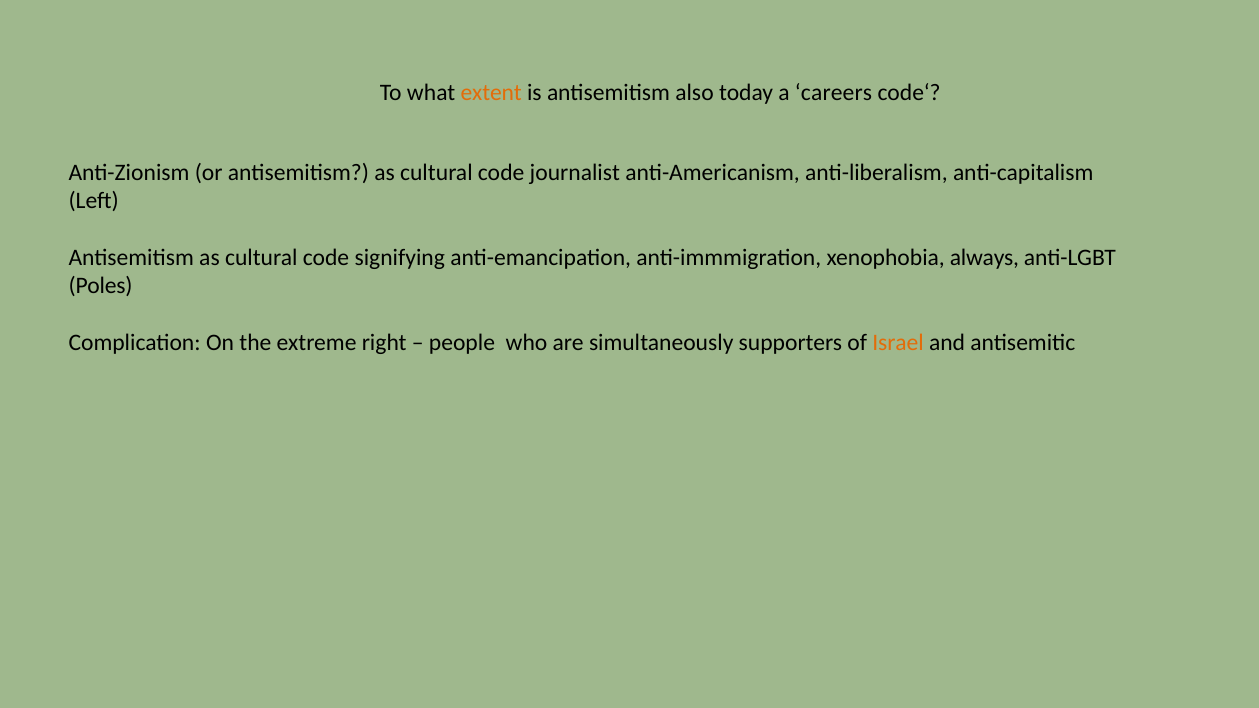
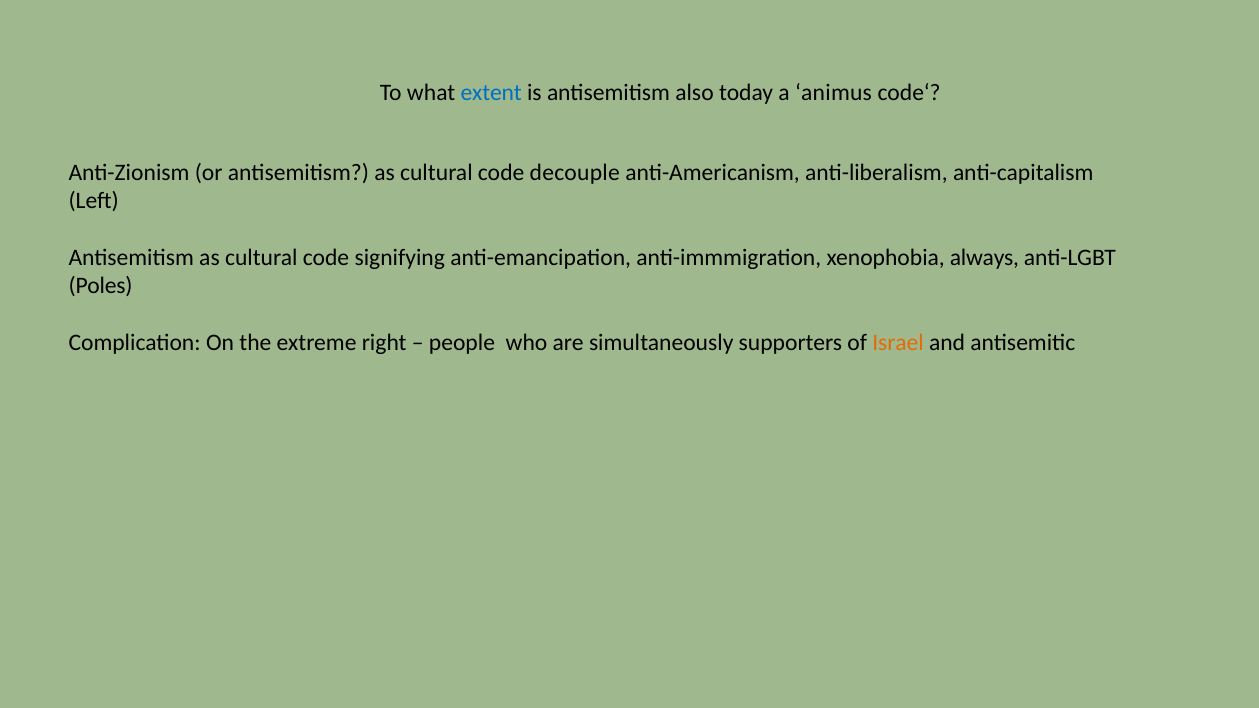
extent colour: orange -> blue (491, 93)
careers: careers -> animus (834, 93)
journalist: journalist -> decouple (575, 173)
